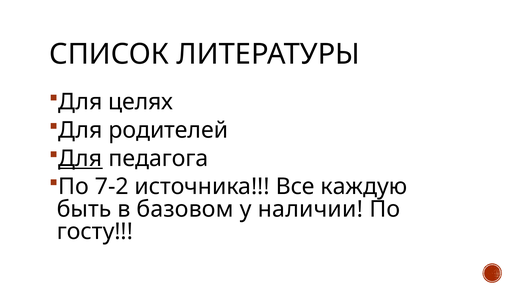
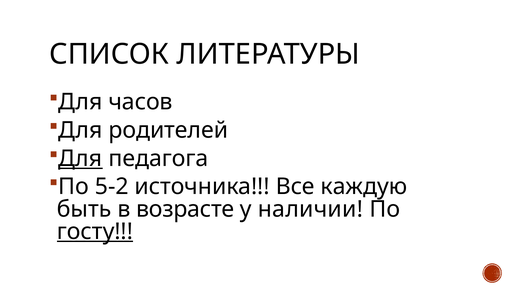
целях: целях -> часов (141, 102)
7-2: 7-2 -> 5-2 (112, 187)
базовом: базовом -> возрасте (185, 209)
госту underline: none -> present (95, 232)
